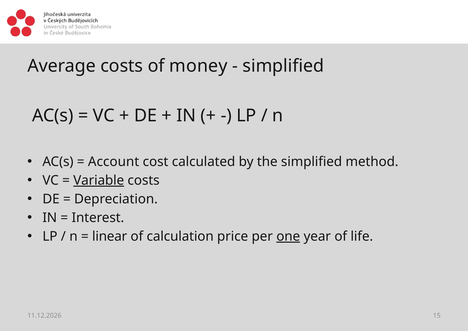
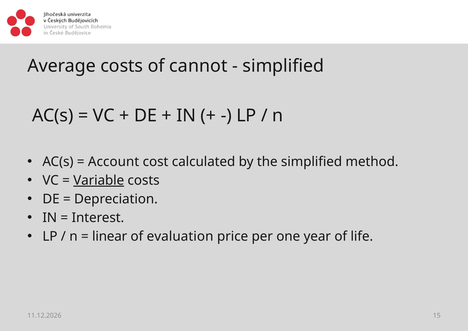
money: money -> cannot (198, 66)
calculation: calculation -> evaluation (180, 236)
one underline: present -> none (288, 236)
